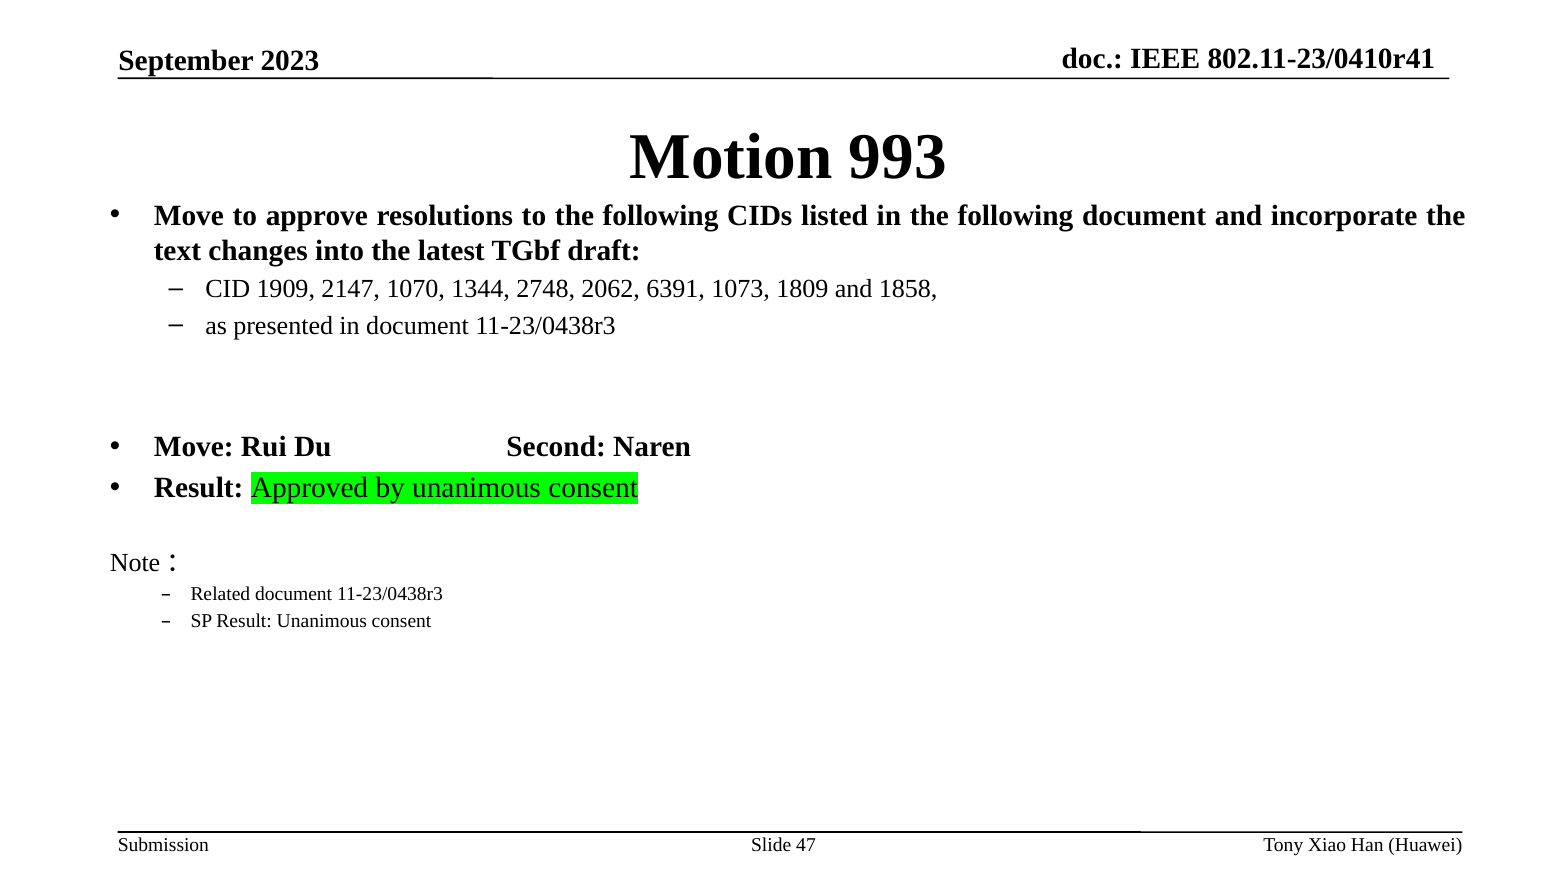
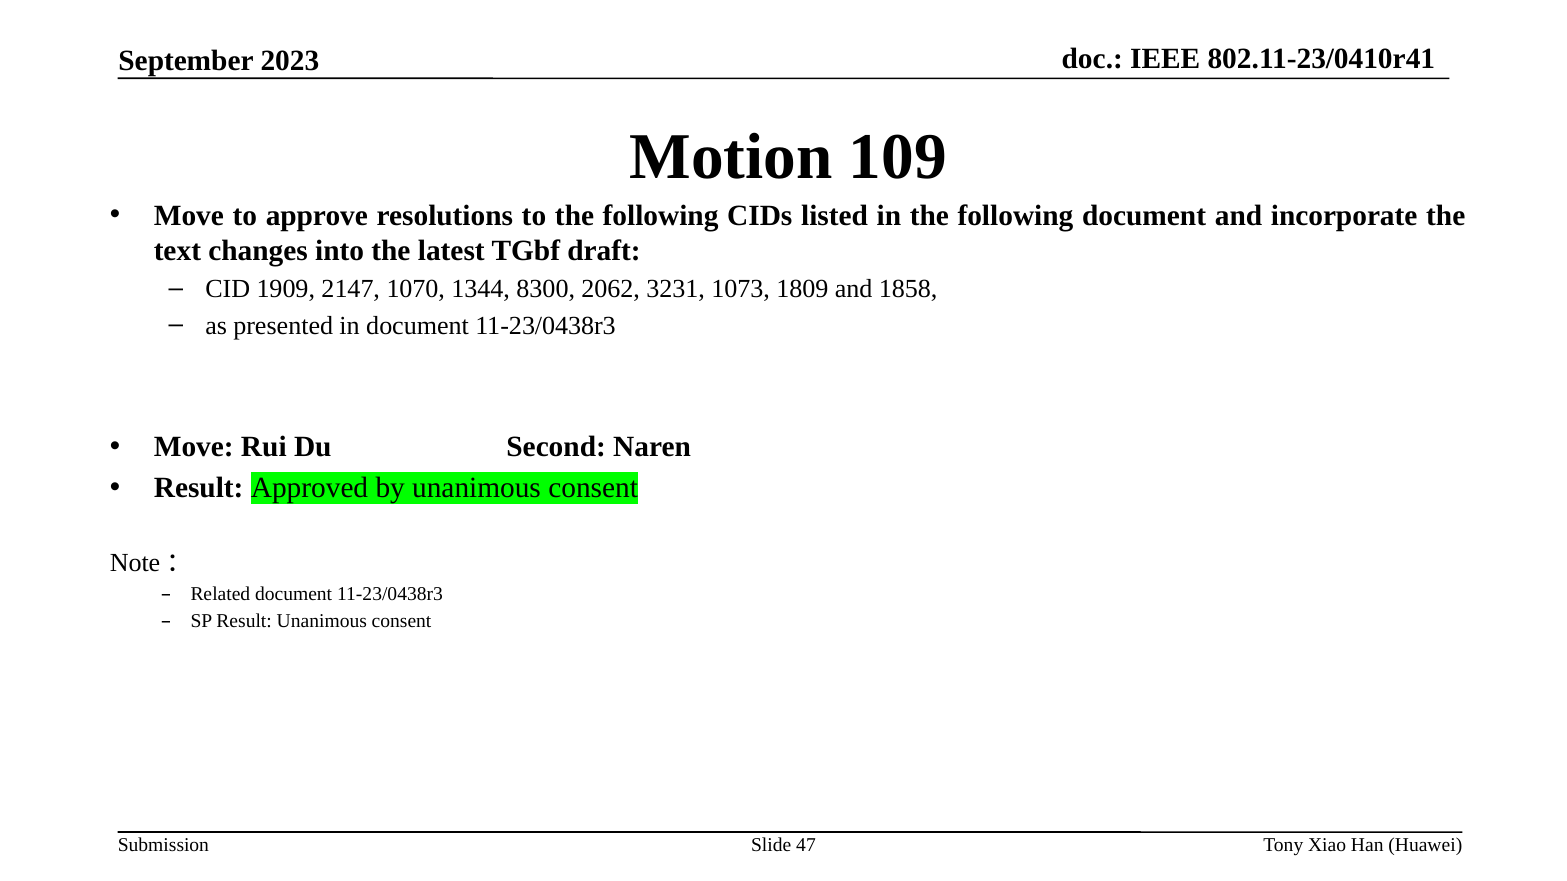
993: 993 -> 109 (898, 157)
2748: 2748 -> 8300 (546, 289)
6391: 6391 -> 3231 (676, 289)
